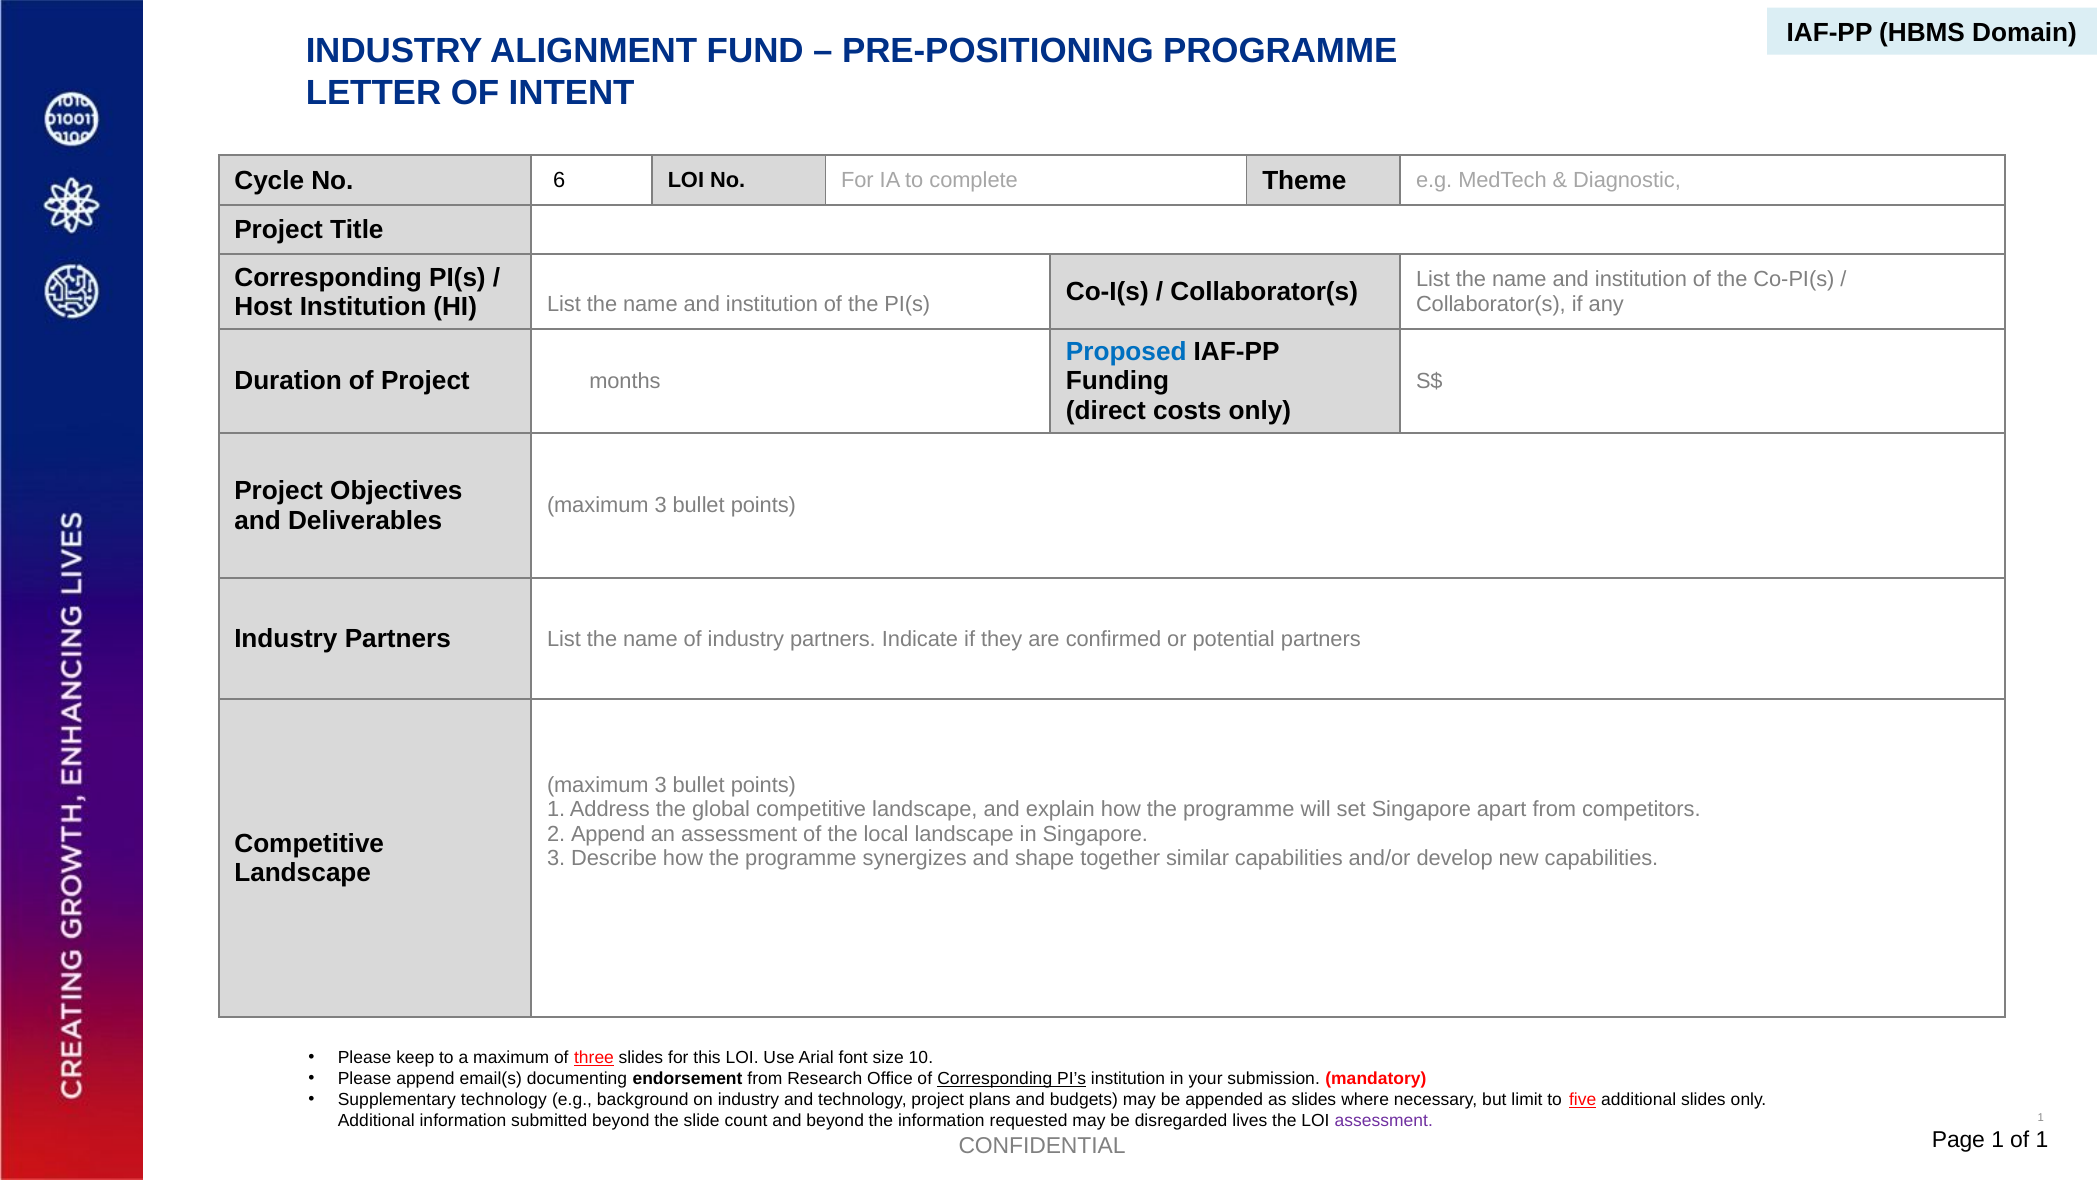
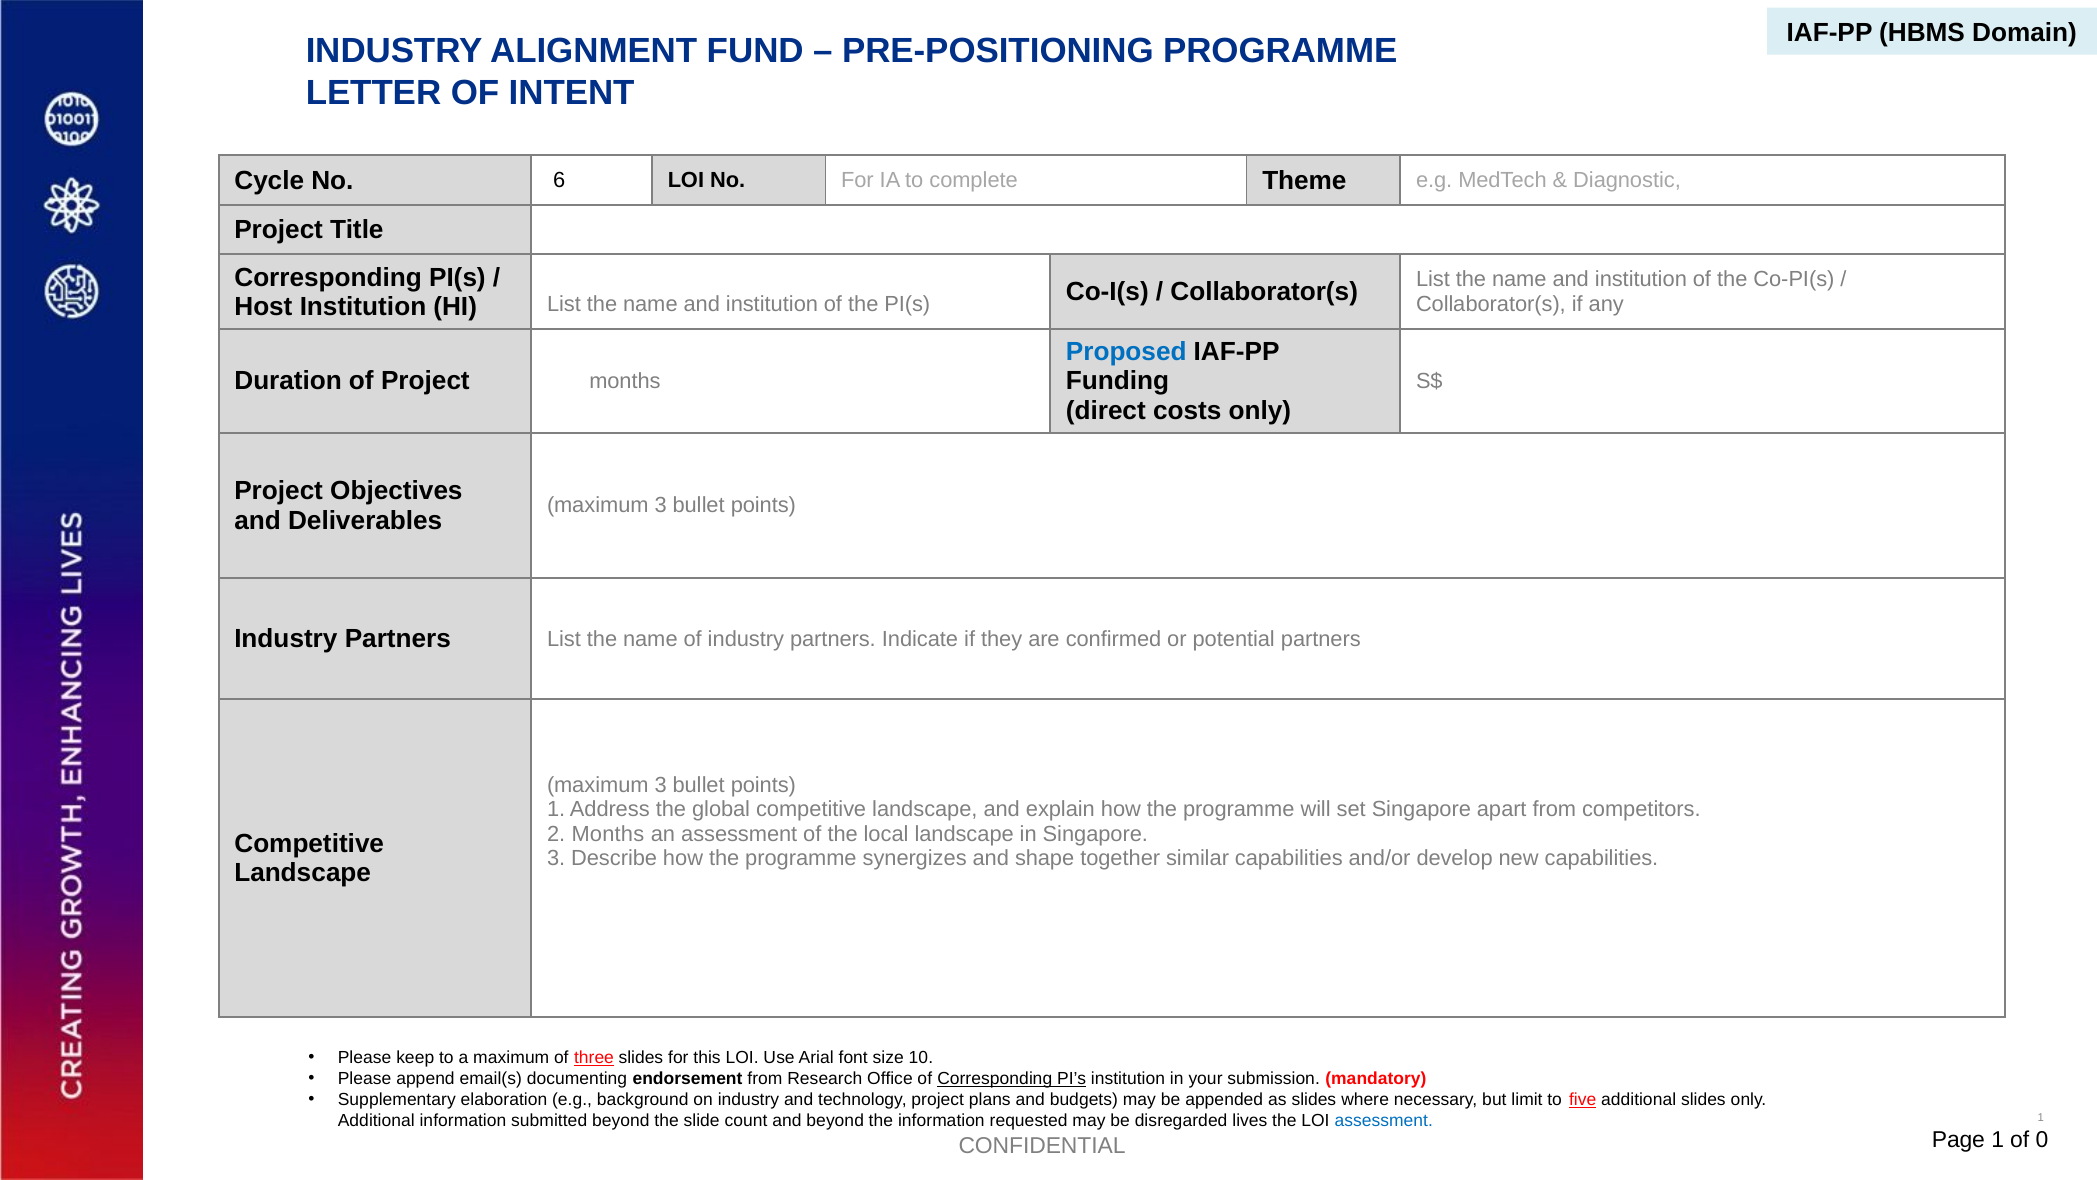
2 Append: Append -> Months (608, 834)
Supplementary technology: technology -> elaboration (504, 1099)
assessment colour: purple -> blue (1384, 1120)
of 1: 1 -> 0 (2042, 1139)
